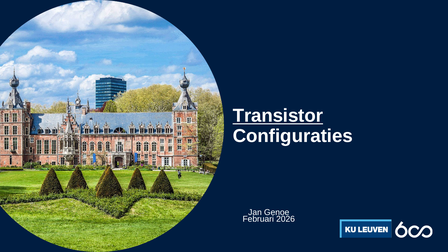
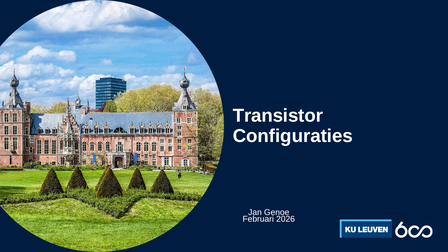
Transistor underline: present -> none (278, 116)
